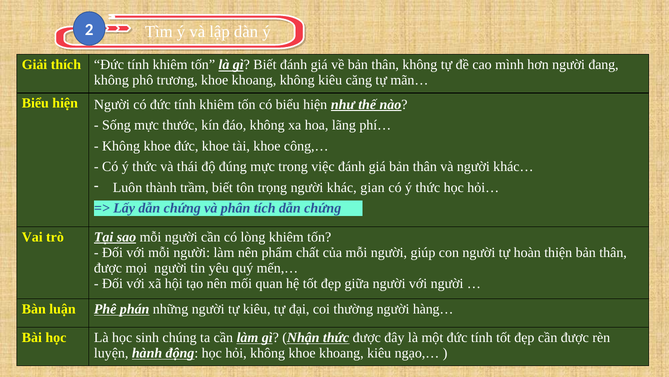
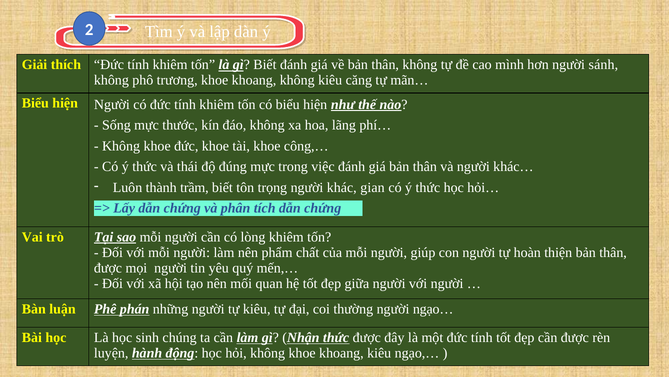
đang: đang -> sánh (603, 65)
hàng…: hàng… -> ngạo… (433, 308)
